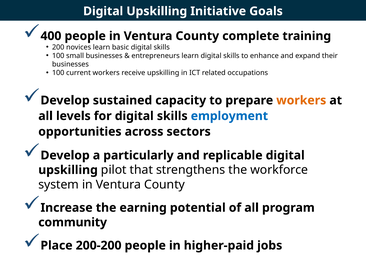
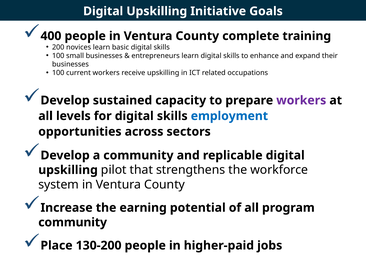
workers colour: orange -> purple (301, 101)
a particularly: particularly -> community (138, 156)
200-200: 200-200 -> 130-200 (99, 246)
